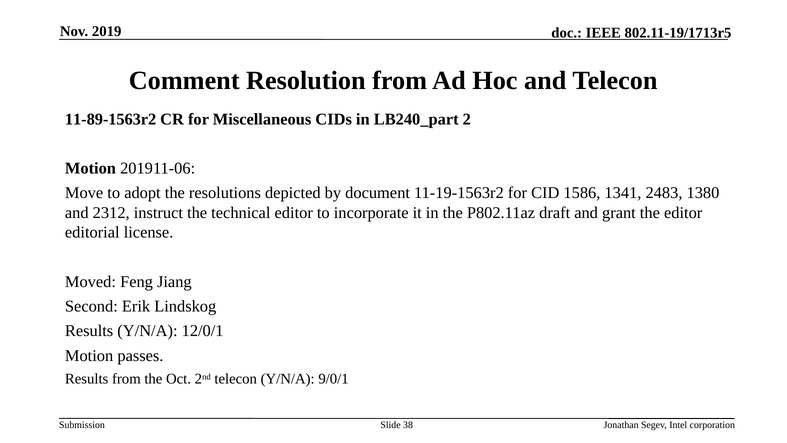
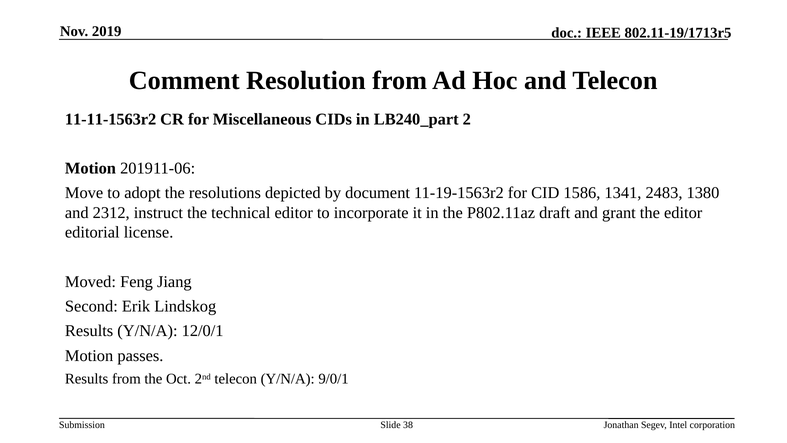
11-89-1563r2: 11-89-1563r2 -> 11-11-1563r2 (111, 119)
